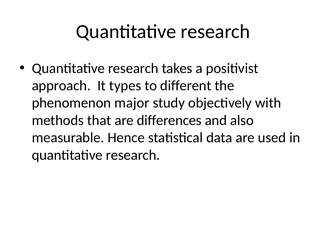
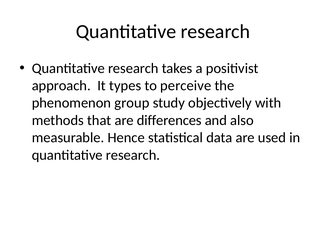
different: different -> perceive (186, 86)
major: major -> group (132, 103)
